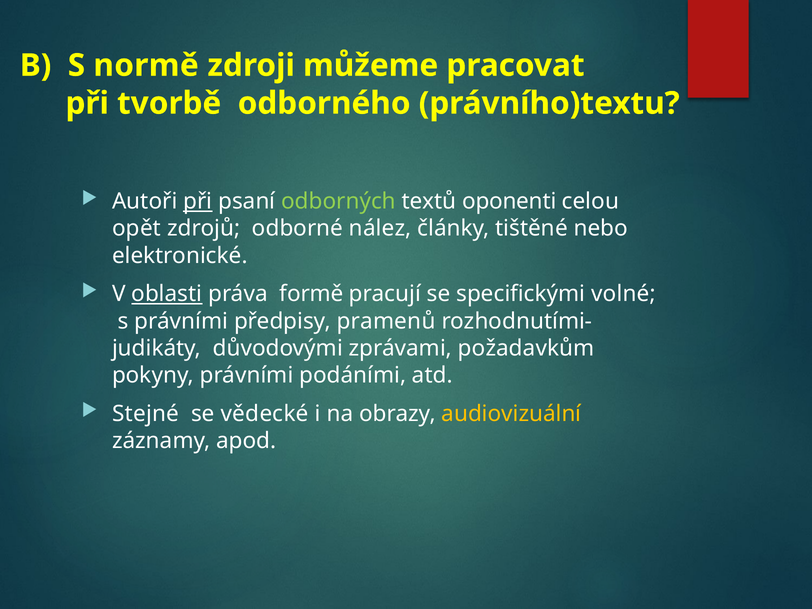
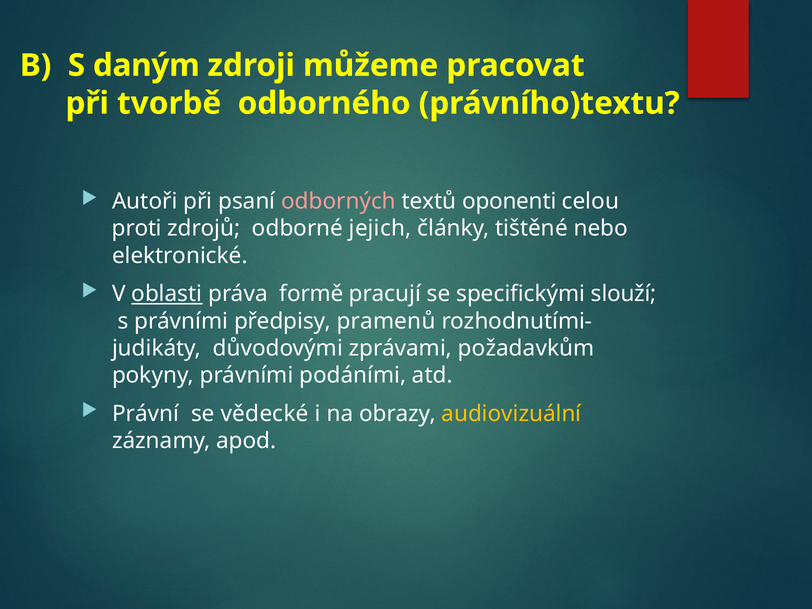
normě: normě -> daným (146, 65)
při underline: present -> none (198, 201)
odborných colour: light green -> pink (339, 201)
opět: opět -> proti (137, 229)
nález: nález -> jejich (380, 229)
volné: volné -> slouží (624, 294)
Stejné: Stejné -> Právní (146, 414)
